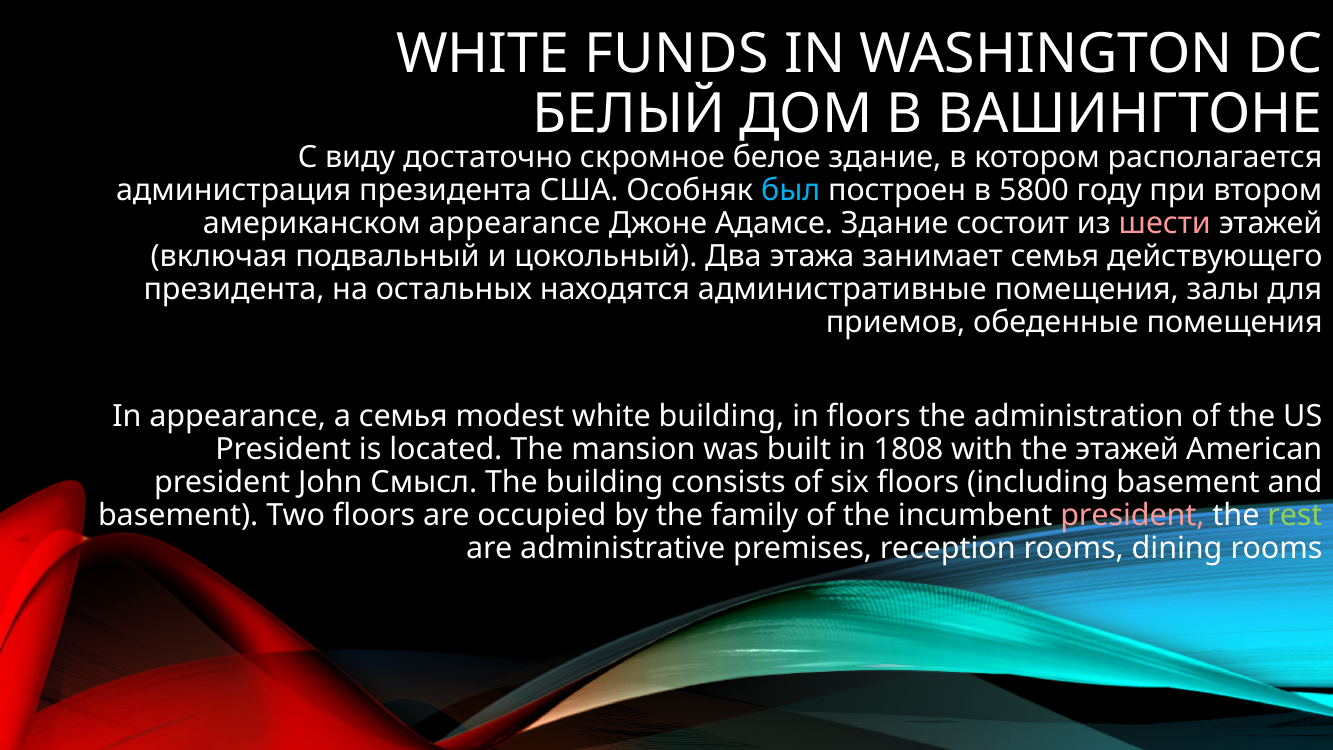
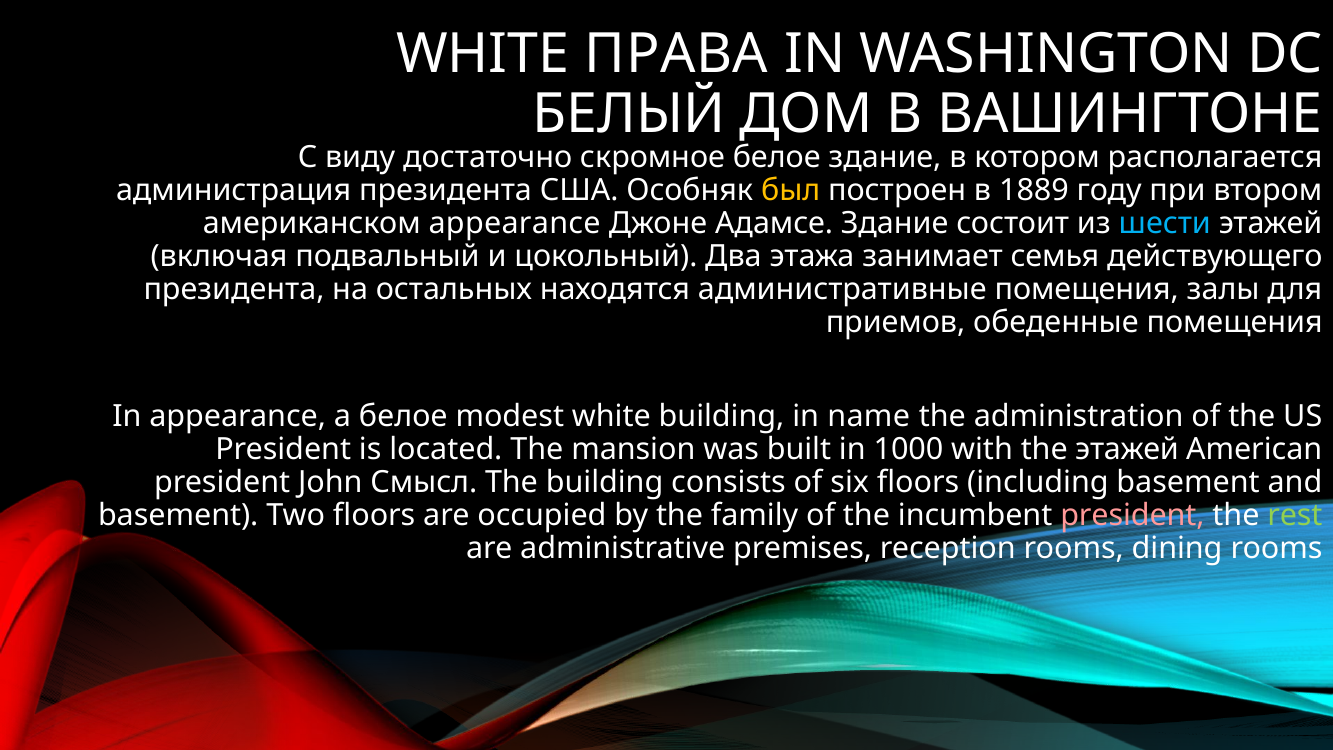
FUNDS: FUNDS -> ПРАВА (677, 54)
был colour: light blue -> yellow (791, 191)
5800: 5800 -> 1889 (1034, 191)
шести colour: pink -> light blue (1165, 224)
a семья: семья -> белое (403, 417)
in floors: floors -> name (869, 417)
1808: 1808 -> 1000 (908, 449)
